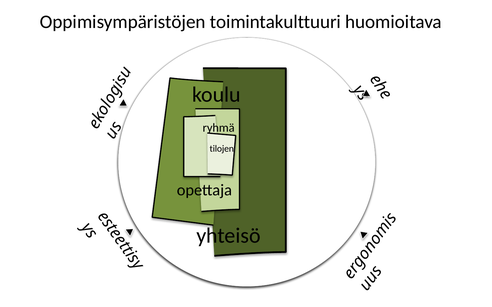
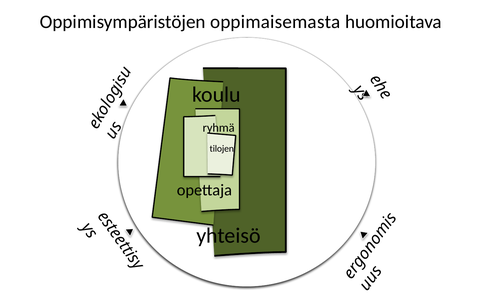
toimintakulttuuri: toimintakulttuuri -> oppimaisemasta (275, 22)
